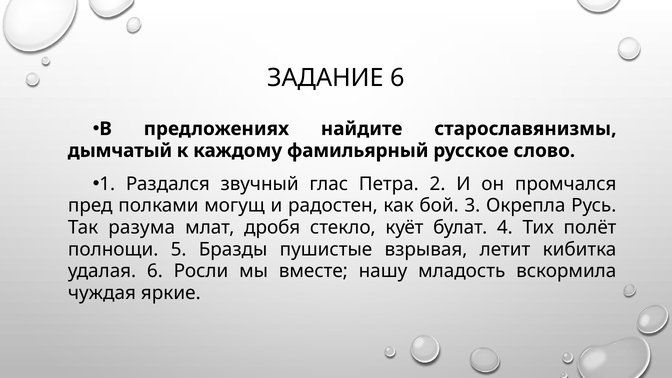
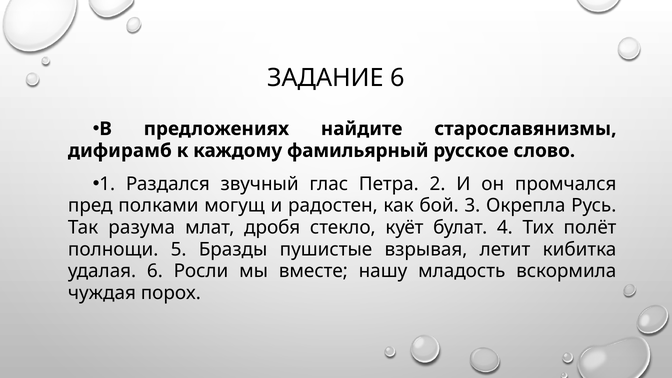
дымчатый: дымчатый -> дифирамб (120, 151)
яркие: яркие -> порох (171, 293)
